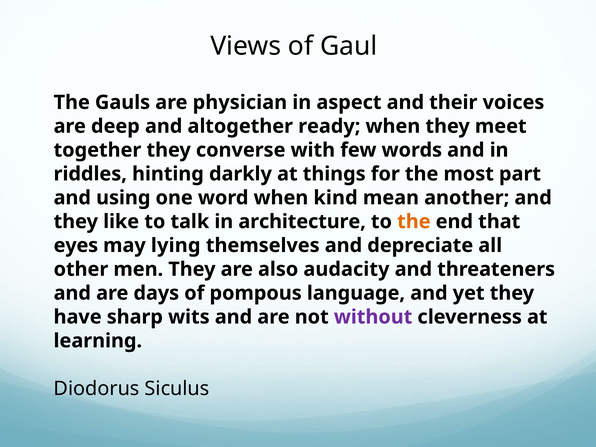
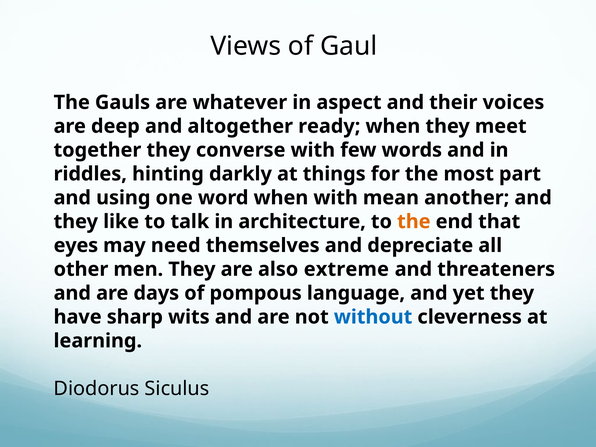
physician: physician -> whatever (240, 102)
when kind: kind -> with (336, 198)
lying: lying -> need (176, 245)
audacity: audacity -> extreme (346, 269)
without colour: purple -> blue (373, 317)
